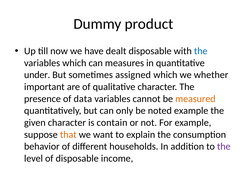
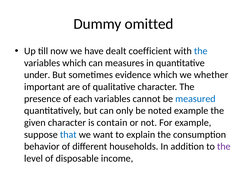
product: product -> omitted (149, 24)
dealt disposable: disposable -> coefficient (150, 51)
assigned: assigned -> evidence (133, 75)
data: data -> each (83, 99)
measured colour: orange -> blue (195, 99)
that colour: orange -> blue (68, 135)
